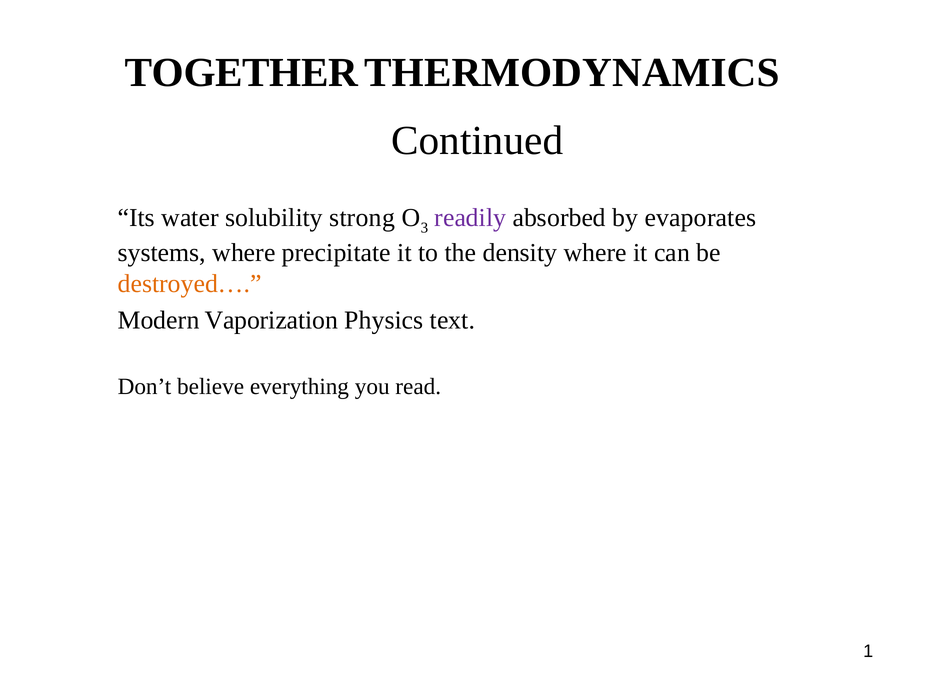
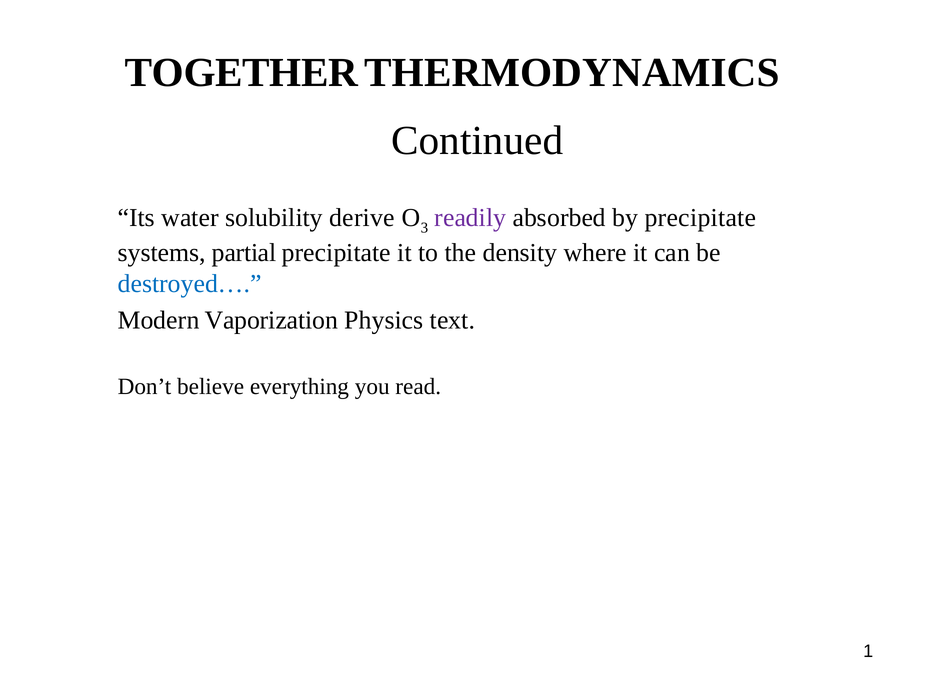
strong: strong -> derive (362, 218)
by evaporates: evaporates -> precipitate (700, 218)
systems where: where -> partial (244, 253)
destroyed… colour: orange -> blue (190, 284)
